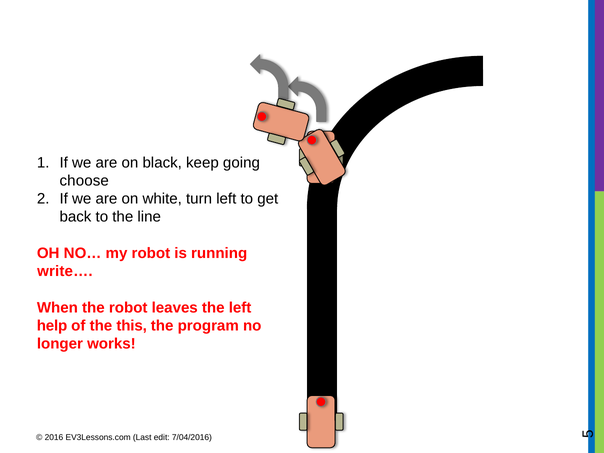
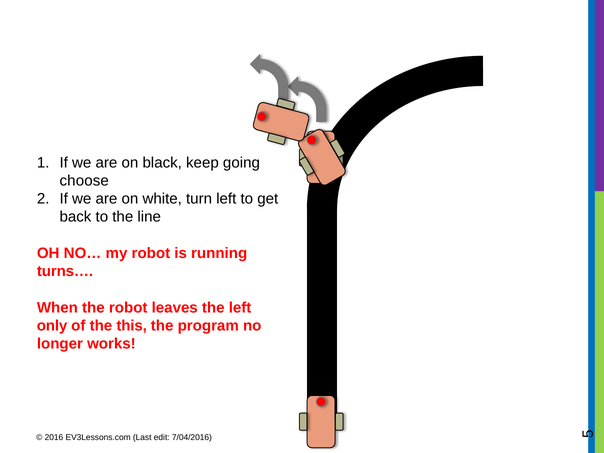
write…: write… -> turns… (65, 271)
help: help -> only (52, 326)
